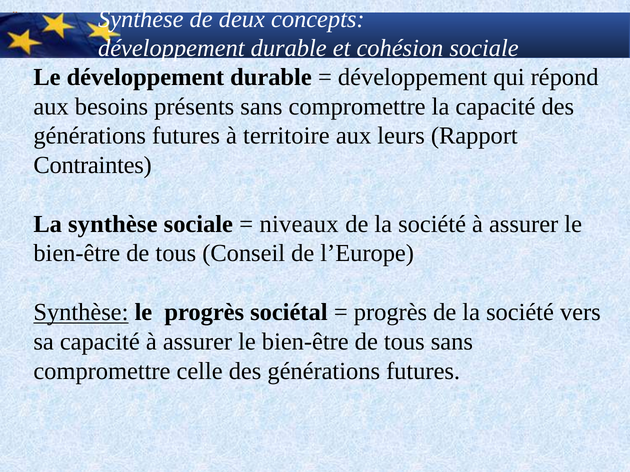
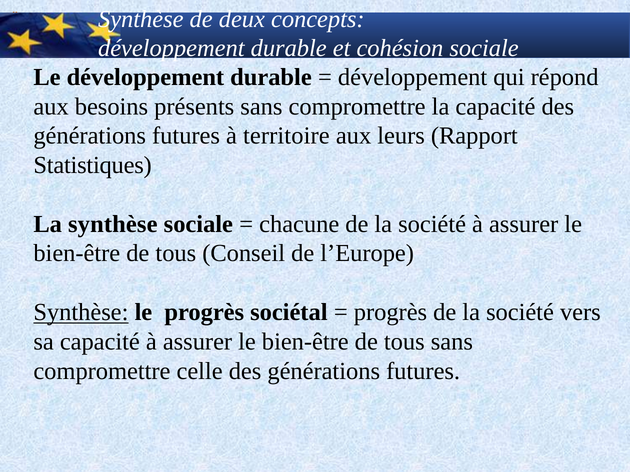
Contraintes: Contraintes -> Statistiques (93, 165)
niveaux: niveaux -> chacune (299, 224)
